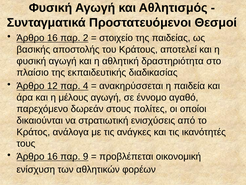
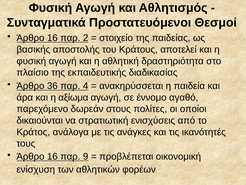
12: 12 -> 36 (52, 86)
μέλους: μέλους -> αξίωμα (73, 97)
